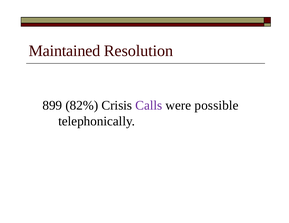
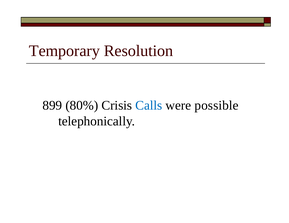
Maintained: Maintained -> Temporary (64, 51)
82%: 82% -> 80% (82, 106)
Calls colour: purple -> blue (149, 106)
